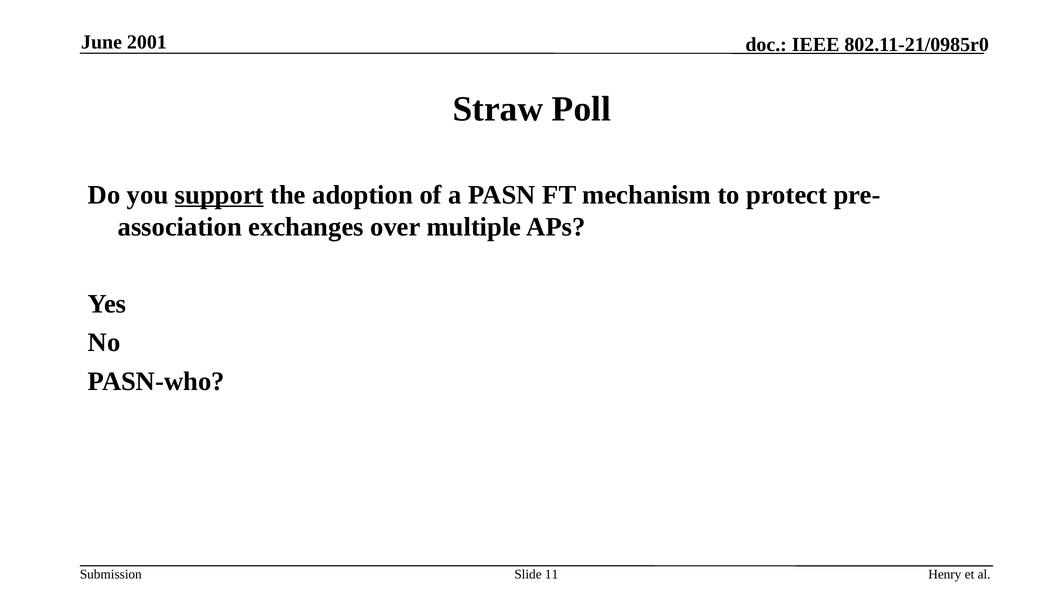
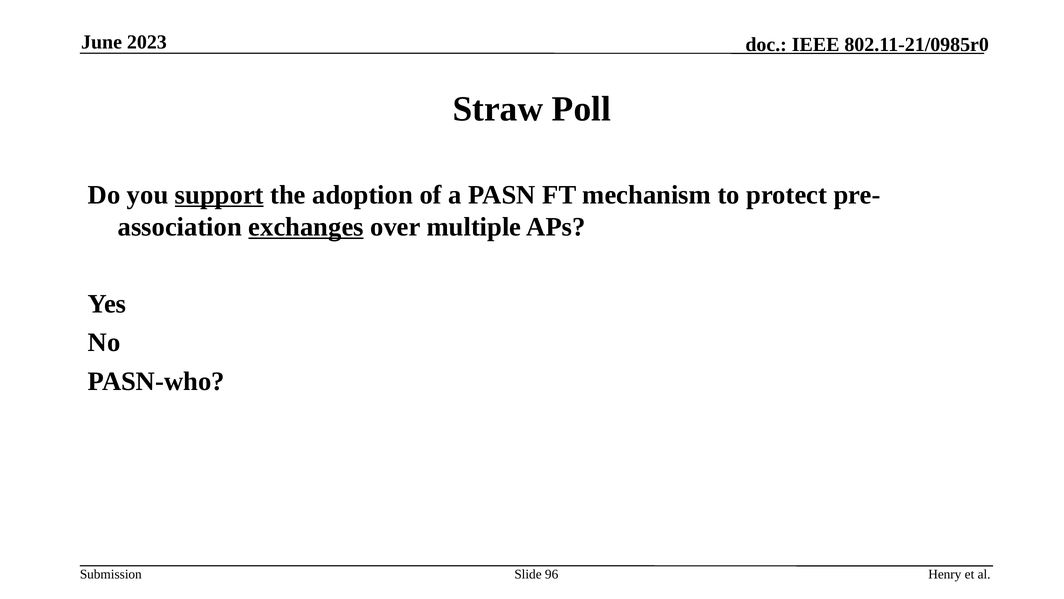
2001: 2001 -> 2023 (147, 42)
exchanges underline: none -> present (306, 227)
11: 11 -> 96 (552, 574)
